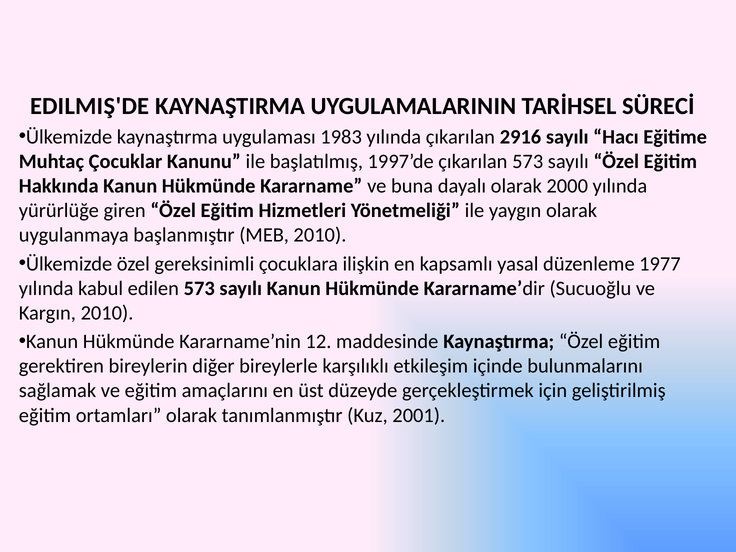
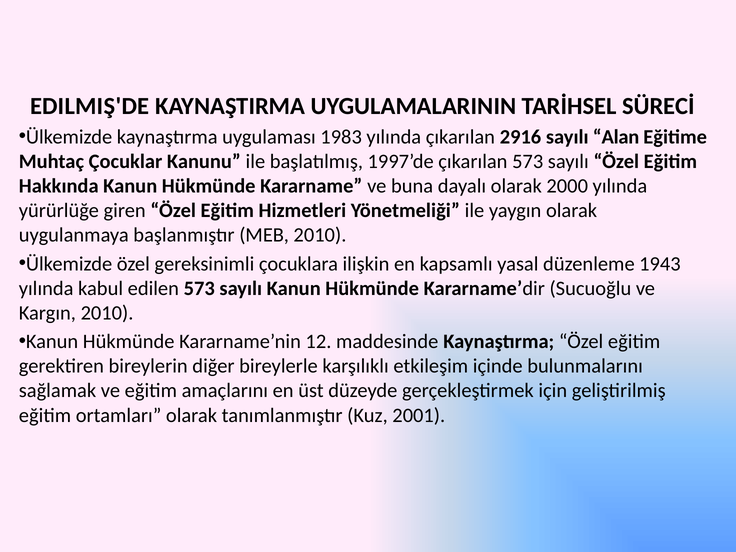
Hacı: Hacı -> Alan (616, 137)
1977: 1977 -> 1943 (660, 264)
